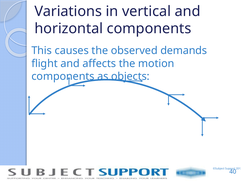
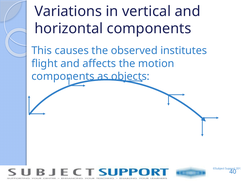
demands: demands -> institutes (184, 51)
